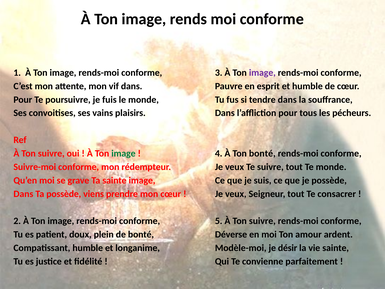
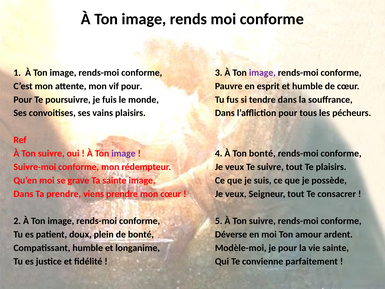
vif dans: dans -> pour (132, 86)
image colour: green -> purple (123, 153)
Te monde: monde -> plaisirs (331, 167)
Ta possède: possède -> prendre (64, 194)
je désir: désir -> pour (288, 248)
